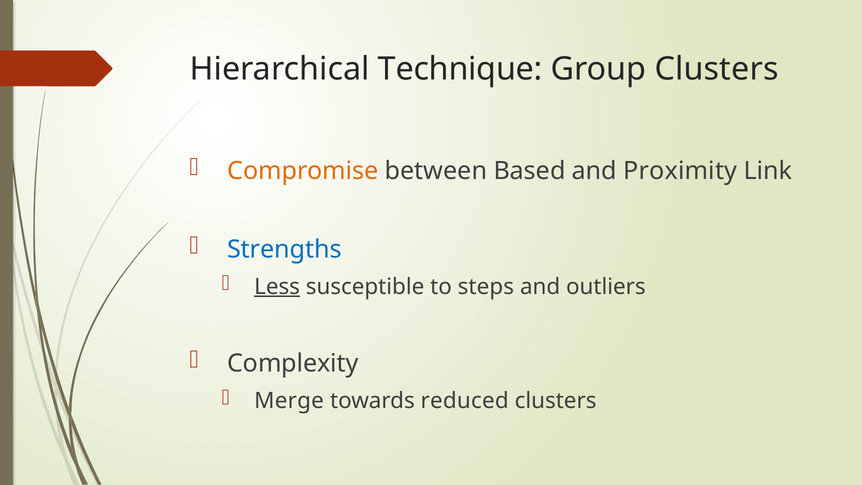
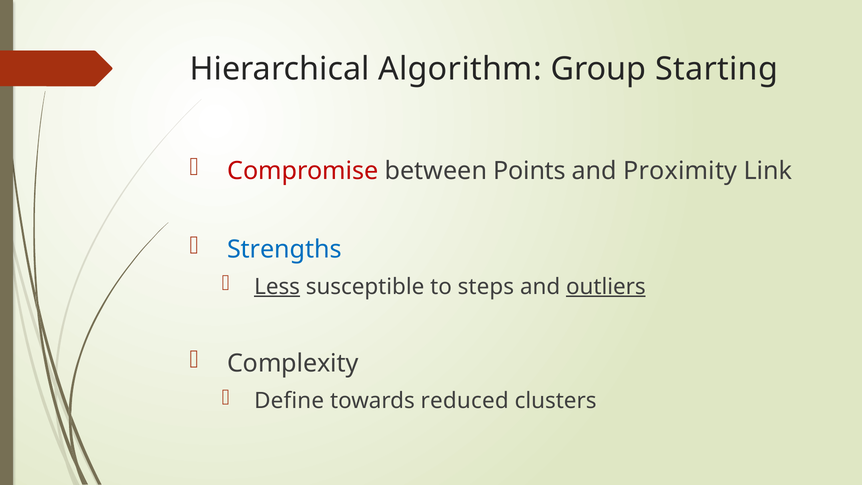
Technique: Technique -> Algorithm (460, 69)
Group Clusters: Clusters -> Starting (717, 69)
Compromise colour: orange -> red (303, 171)
Based: Based -> Points (530, 171)
outliers underline: none -> present (606, 287)
Merge: Merge -> Define (289, 401)
